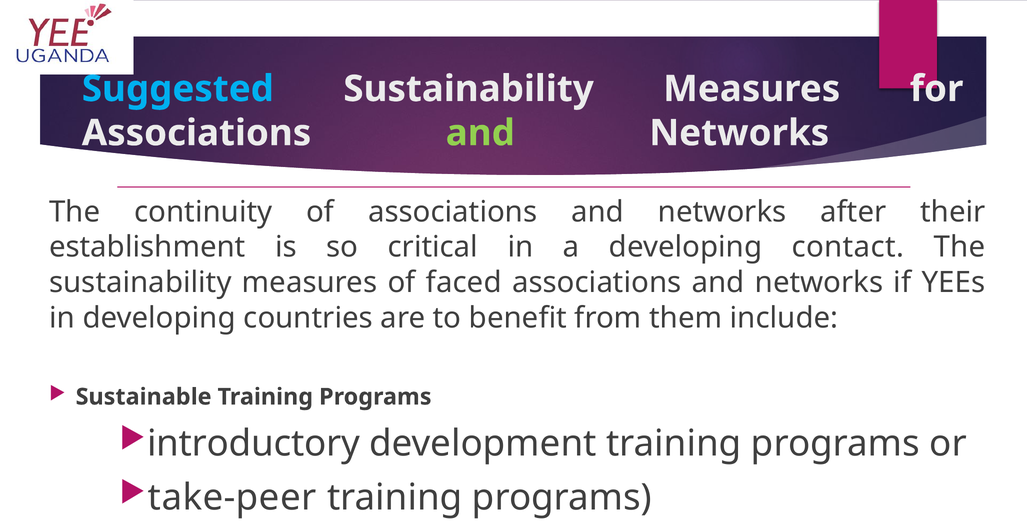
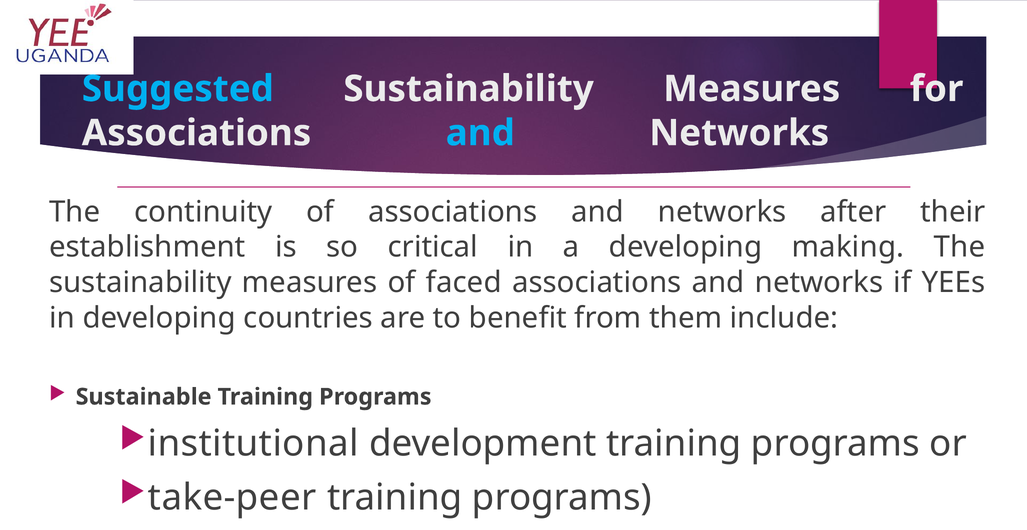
and colour: light green -> light blue (480, 133)
contact: contact -> making (848, 247)
introductory: introductory -> institutional (253, 444)
